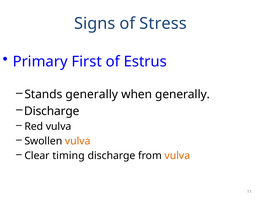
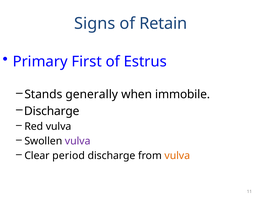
Stress: Stress -> Retain (163, 24)
when generally: generally -> immobile (183, 94)
vulva colour: orange -> purple (78, 141)
timing: timing -> period (69, 156)
